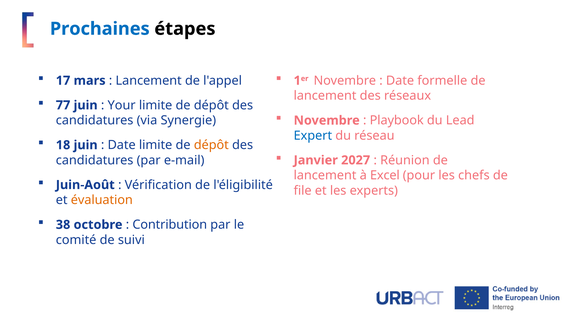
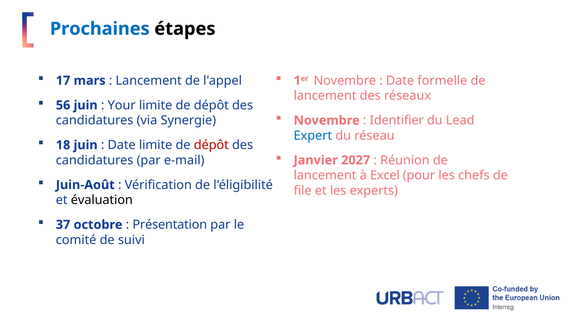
77: 77 -> 56 (63, 105)
Playbook: Playbook -> Identifier (397, 121)
dépôt colour: orange -> red (211, 145)
évaluation colour: orange -> black (102, 200)
38: 38 -> 37 (63, 225)
Contribution: Contribution -> Présentation (170, 225)
